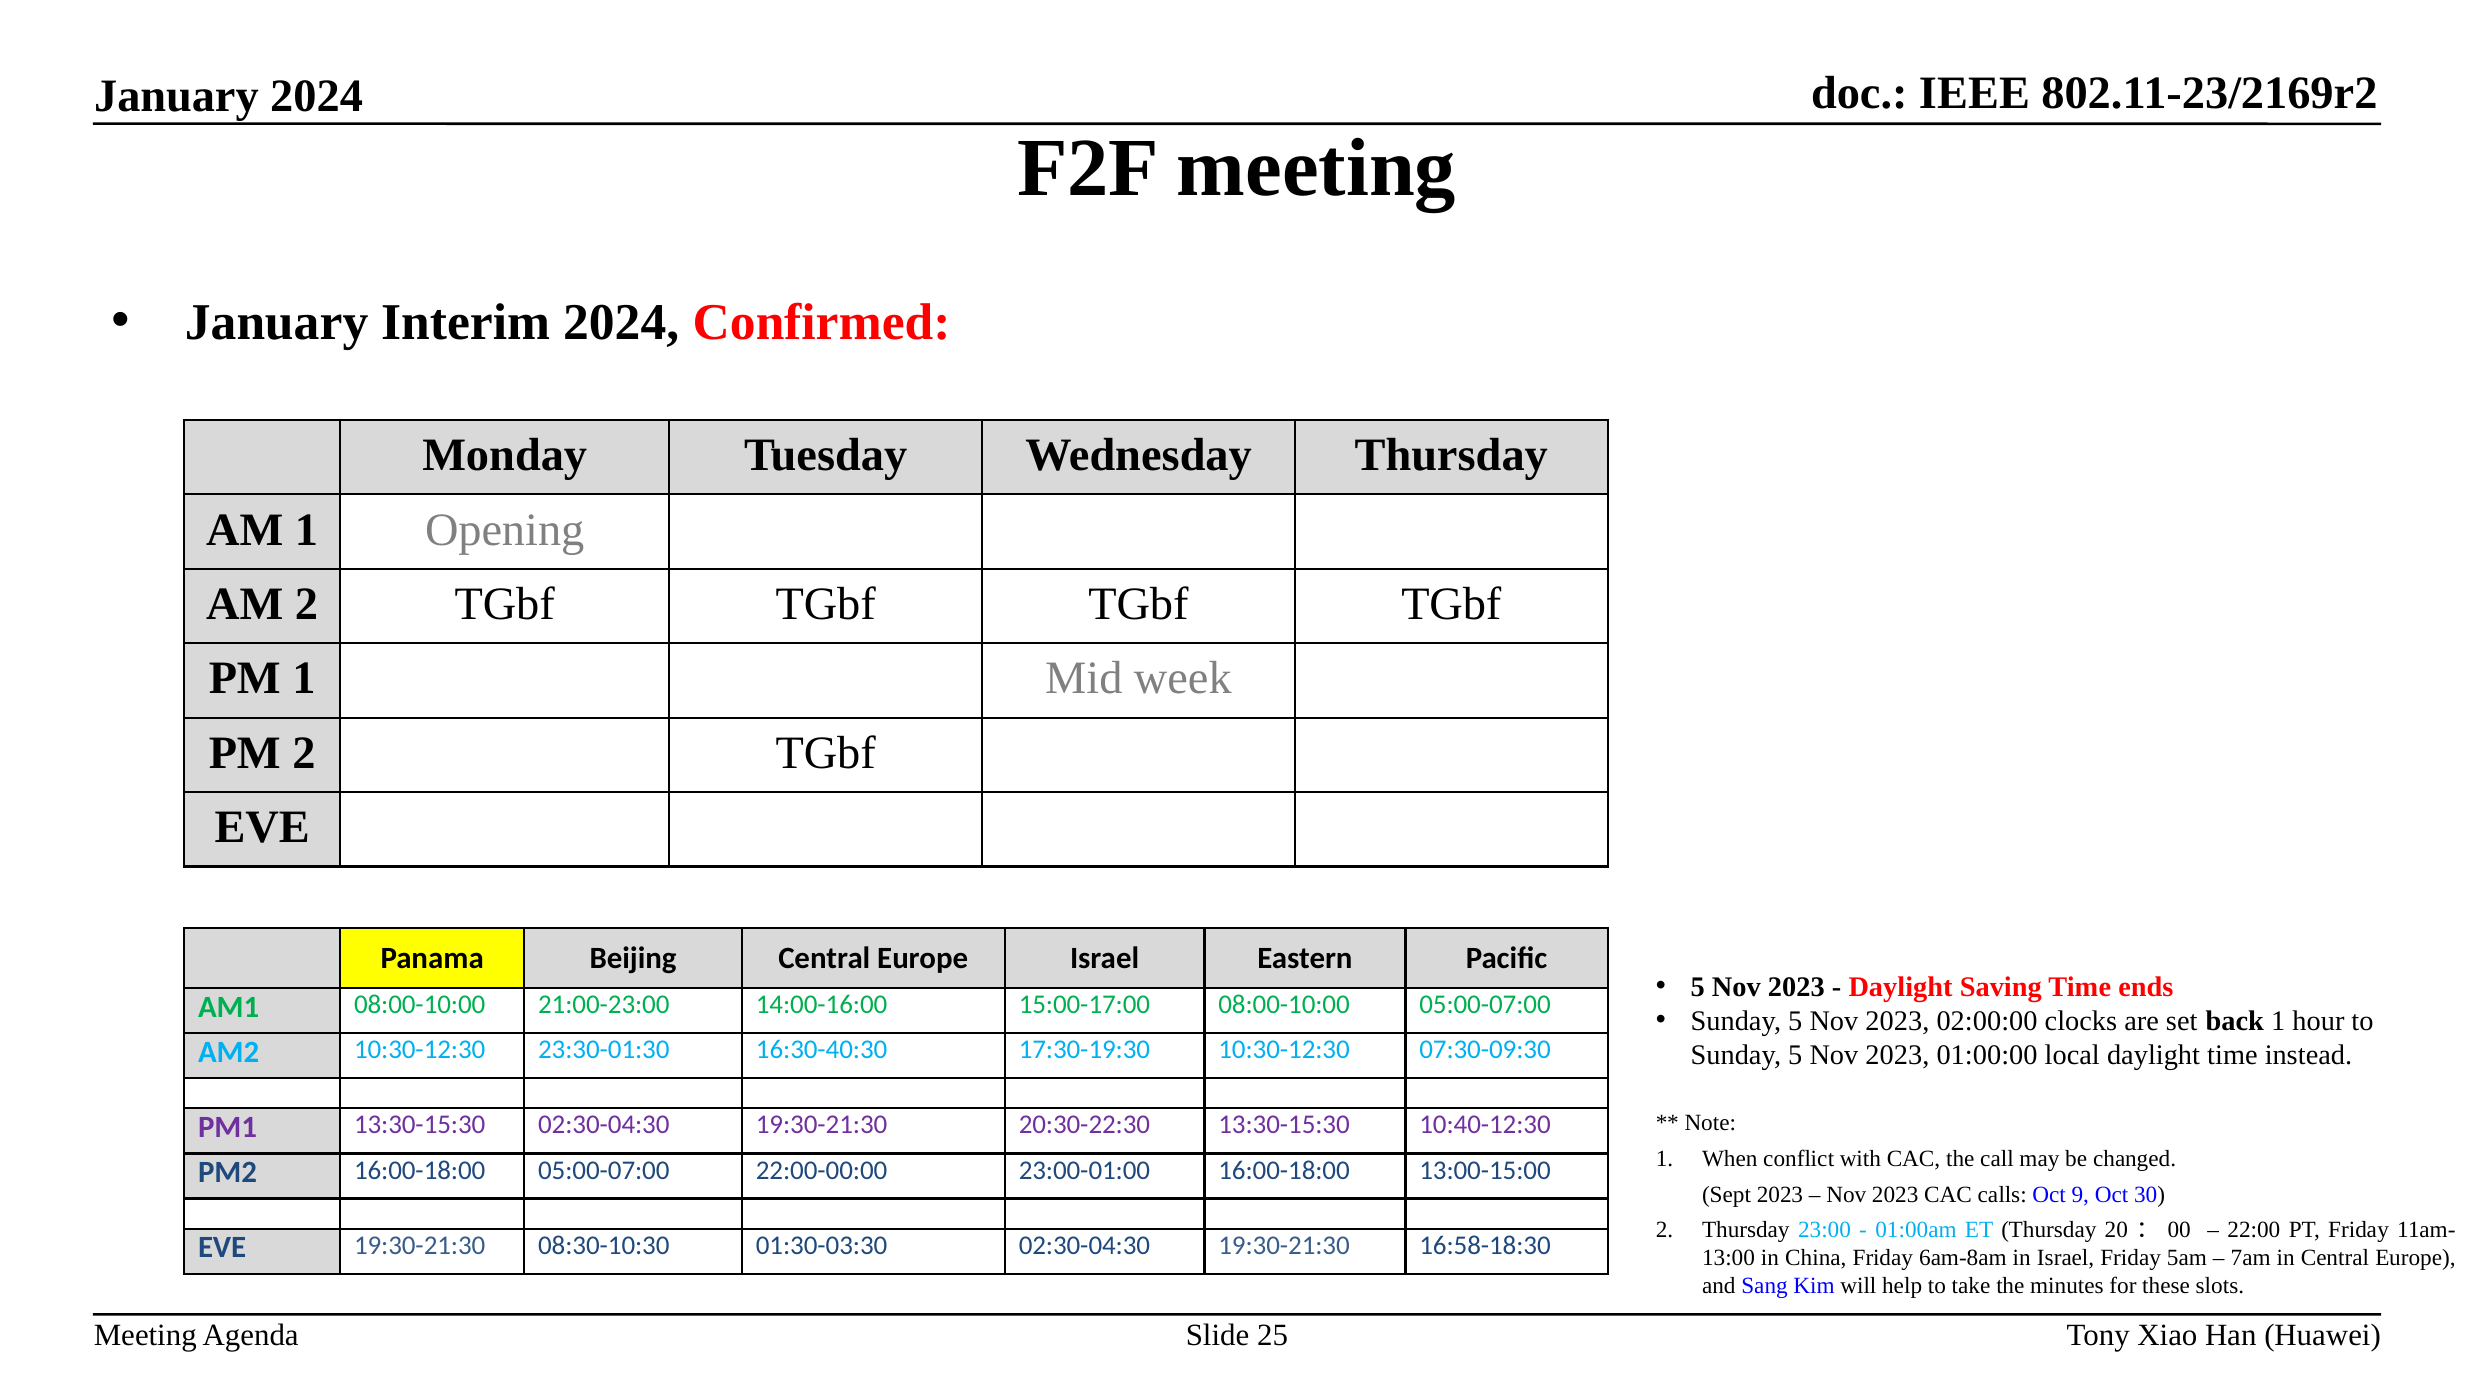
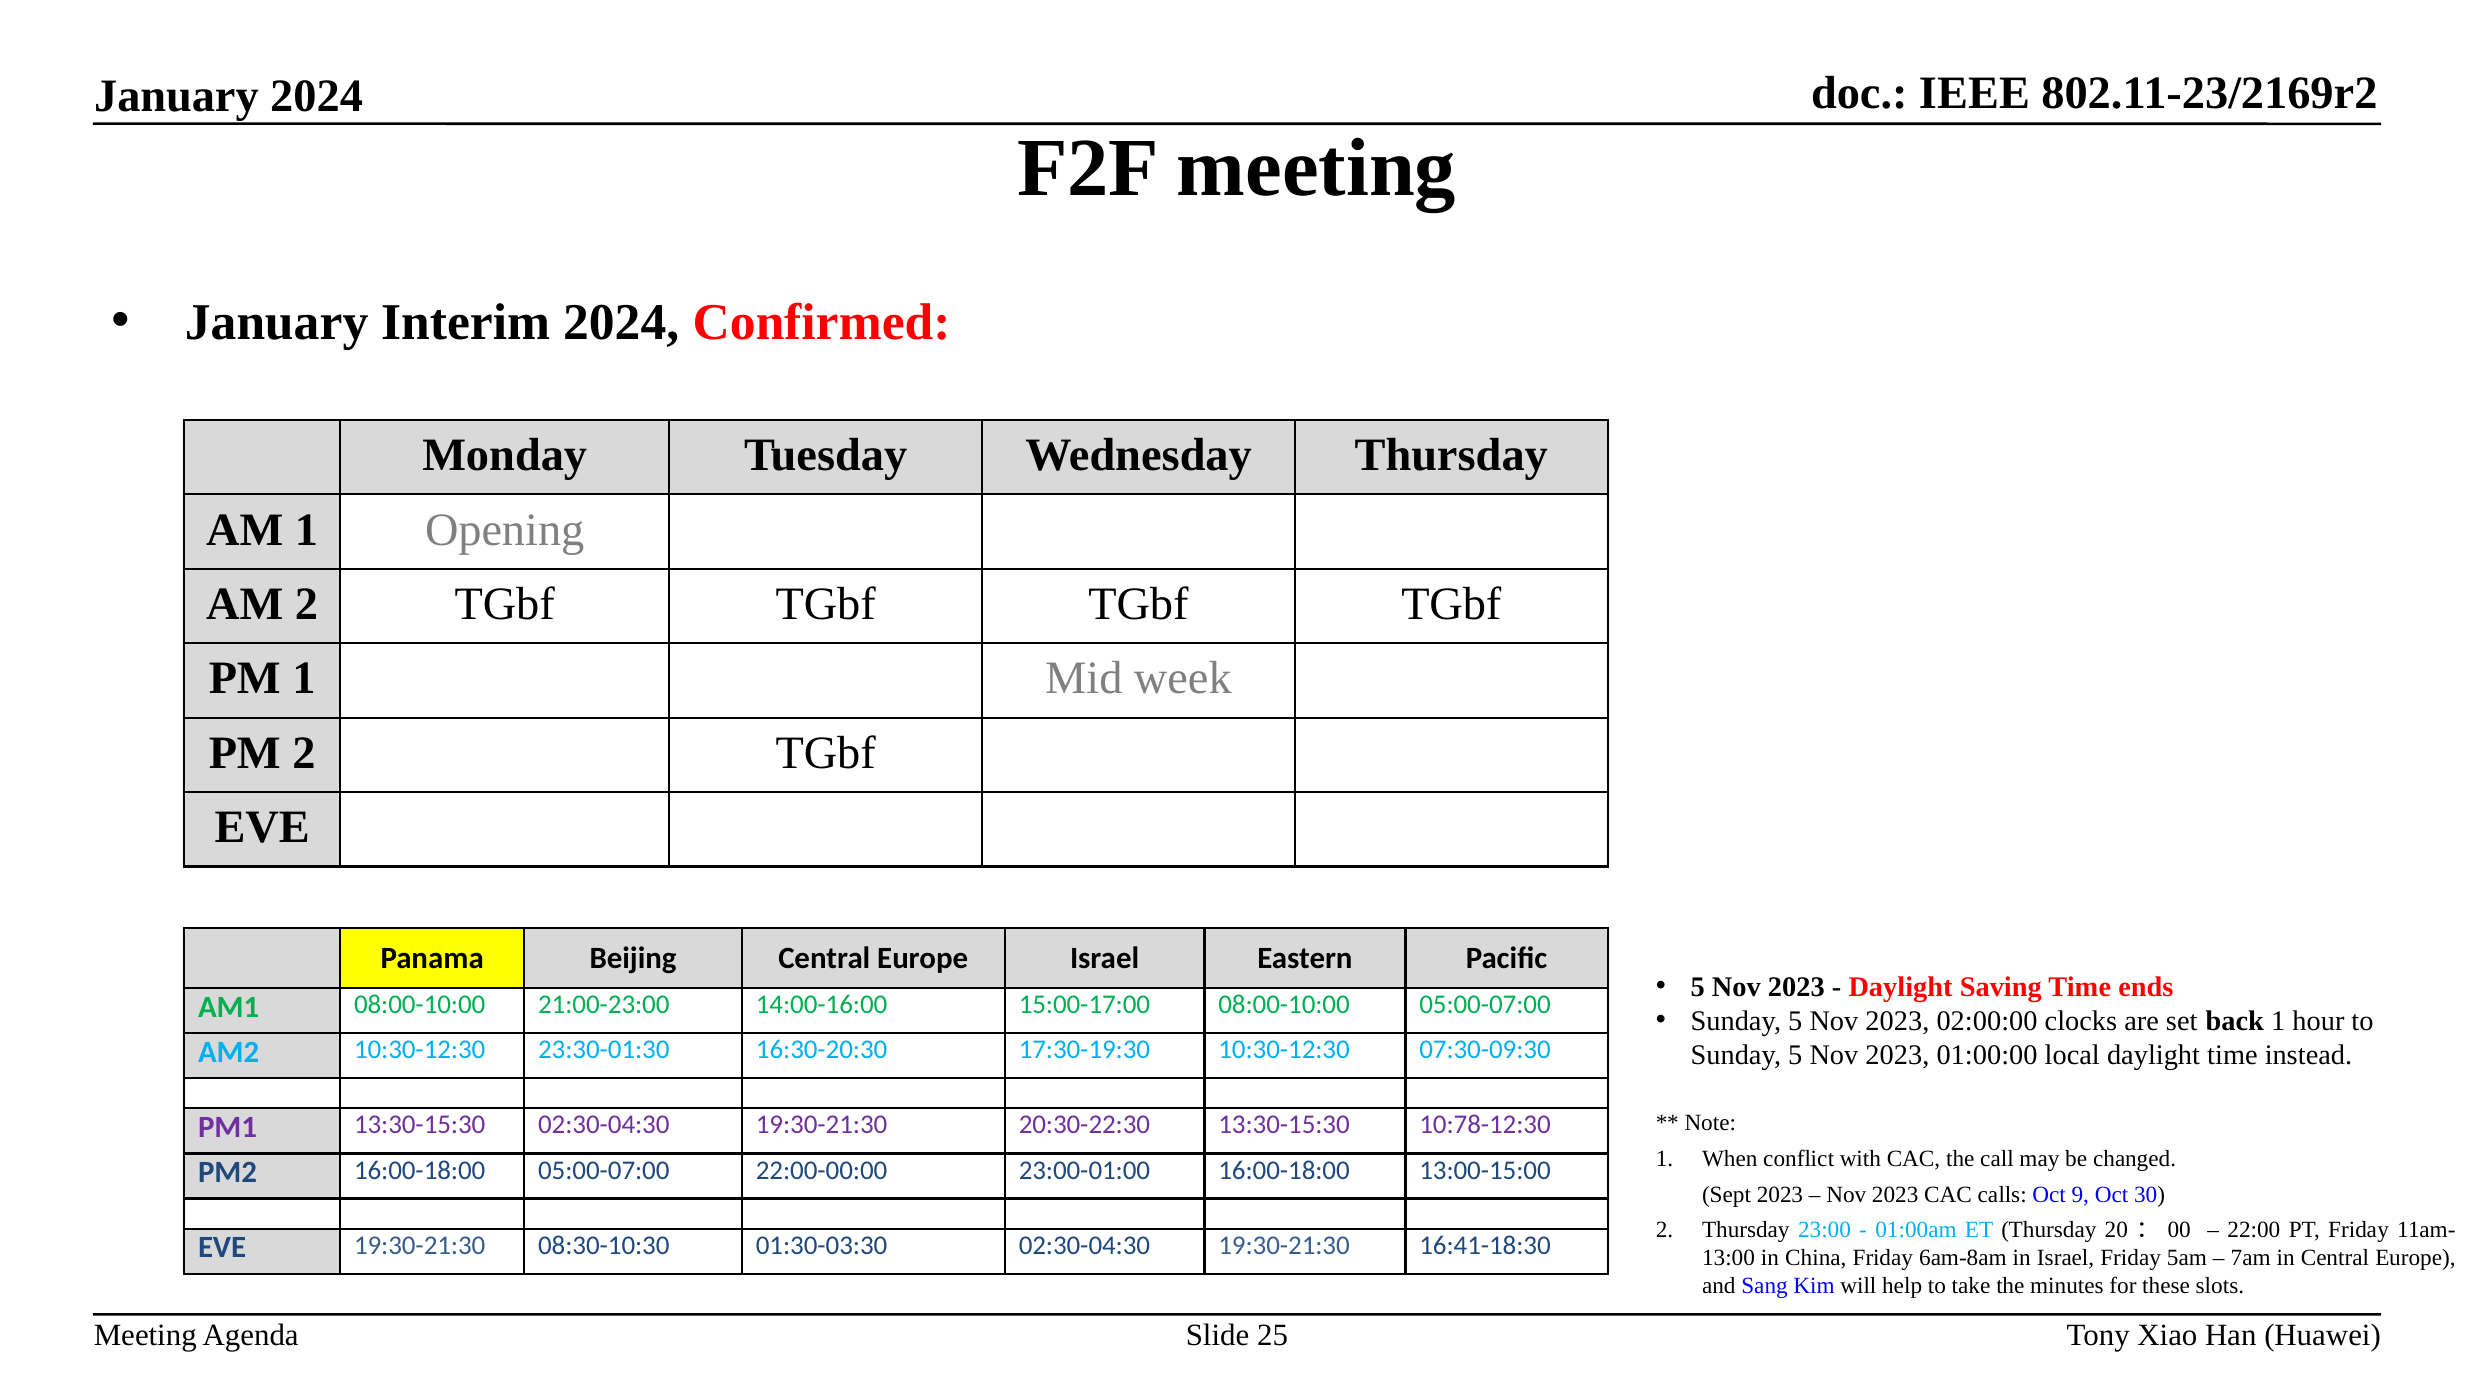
16:30-40:30: 16:30-40:30 -> 16:30-20:30 (822, 1050)
10:40-12:30: 10:40-12:30 -> 10:78-12:30 (1485, 1125)
16:58-18:30: 16:58-18:30 -> 16:41-18:30 (1485, 1245)
